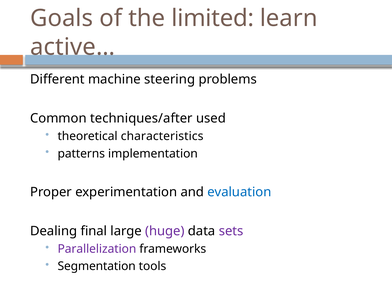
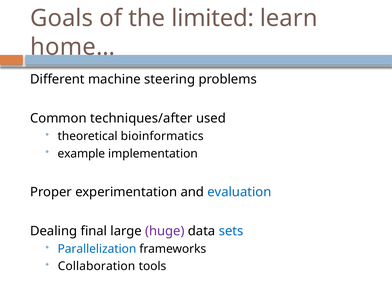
active…: active… -> home… (73, 47)
characteristics: characteristics -> bioinformatics (162, 136)
patterns: patterns -> example (81, 154)
sets colour: purple -> blue (231, 231)
Parallelization colour: purple -> blue (97, 249)
Segmentation: Segmentation -> Collaboration (97, 266)
